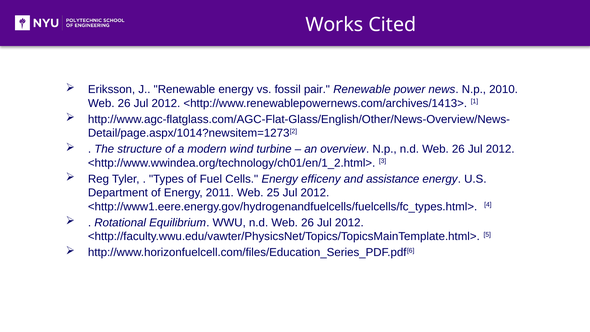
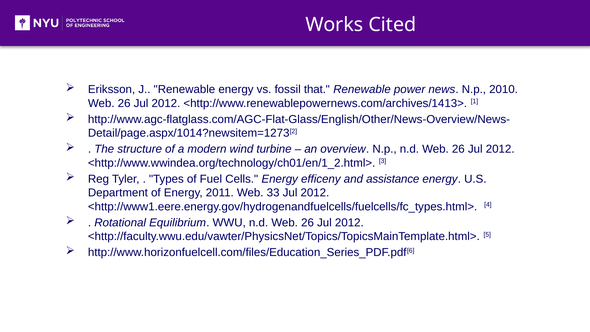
pair: pair -> that (317, 89)
25: 25 -> 33 (273, 193)
